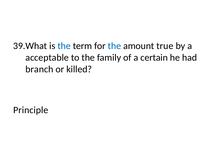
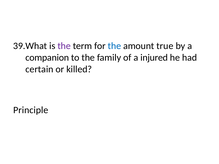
the colour: blue -> purple (64, 46)
acceptable: acceptable -> companion (47, 58)
certain: certain -> injured (154, 58)
branch: branch -> certain (39, 69)
